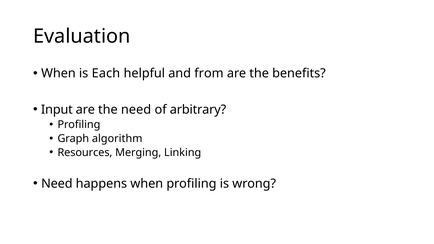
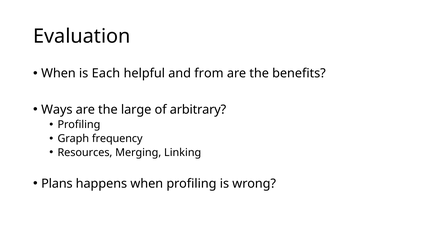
Input: Input -> Ways (57, 110)
the need: need -> large (136, 110)
algorithm: algorithm -> frequency (117, 139)
Need: Need -> Plans (57, 184)
